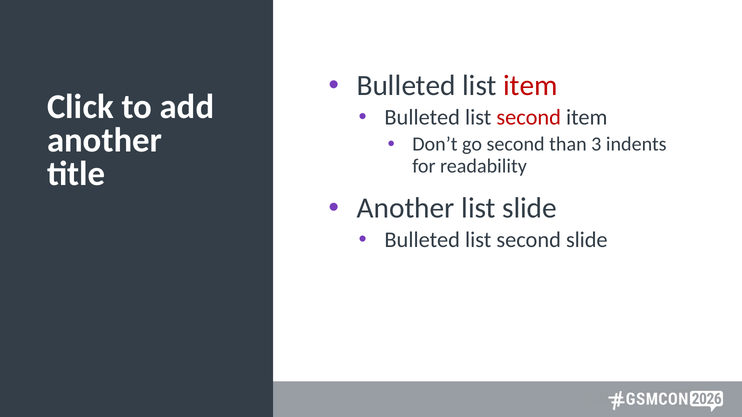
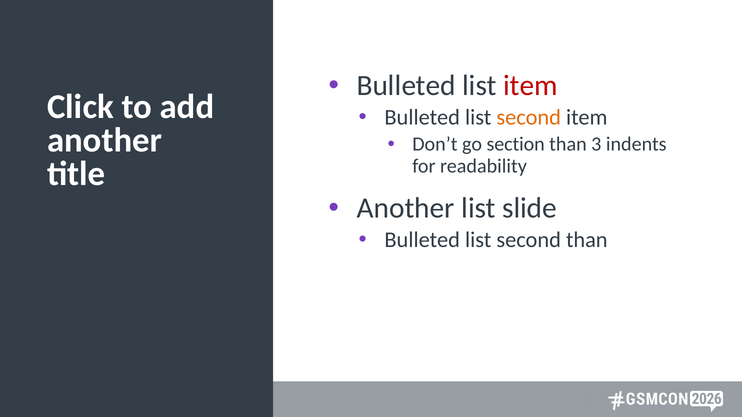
second colour: red -> orange (529, 118)
go second: second -> section (516, 144)
second slide: slide -> than (587, 240)
